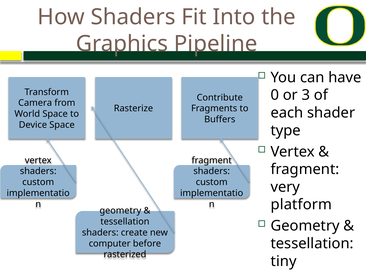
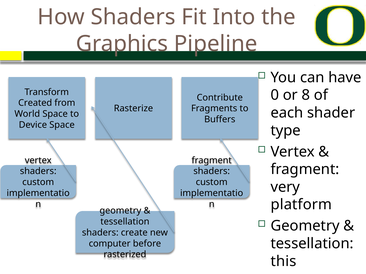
3: 3 -> 8 (306, 95)
Camera: Camera -> Created (35, 103)
tiny: tiny -> this (284, 262)
